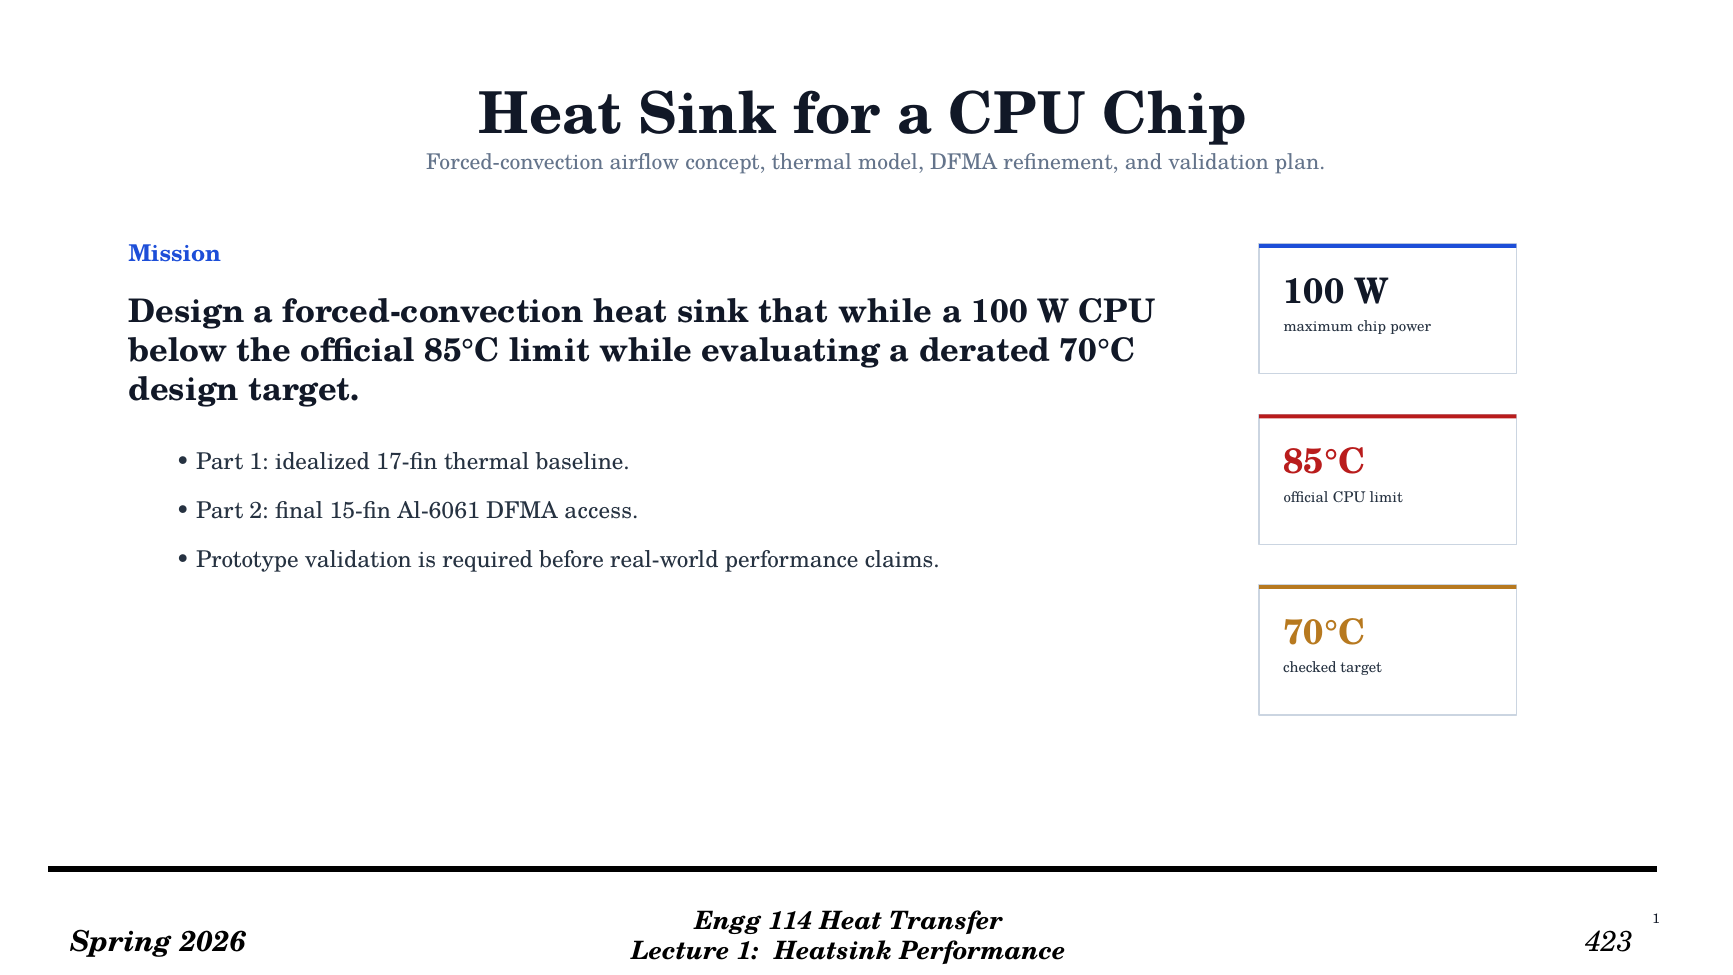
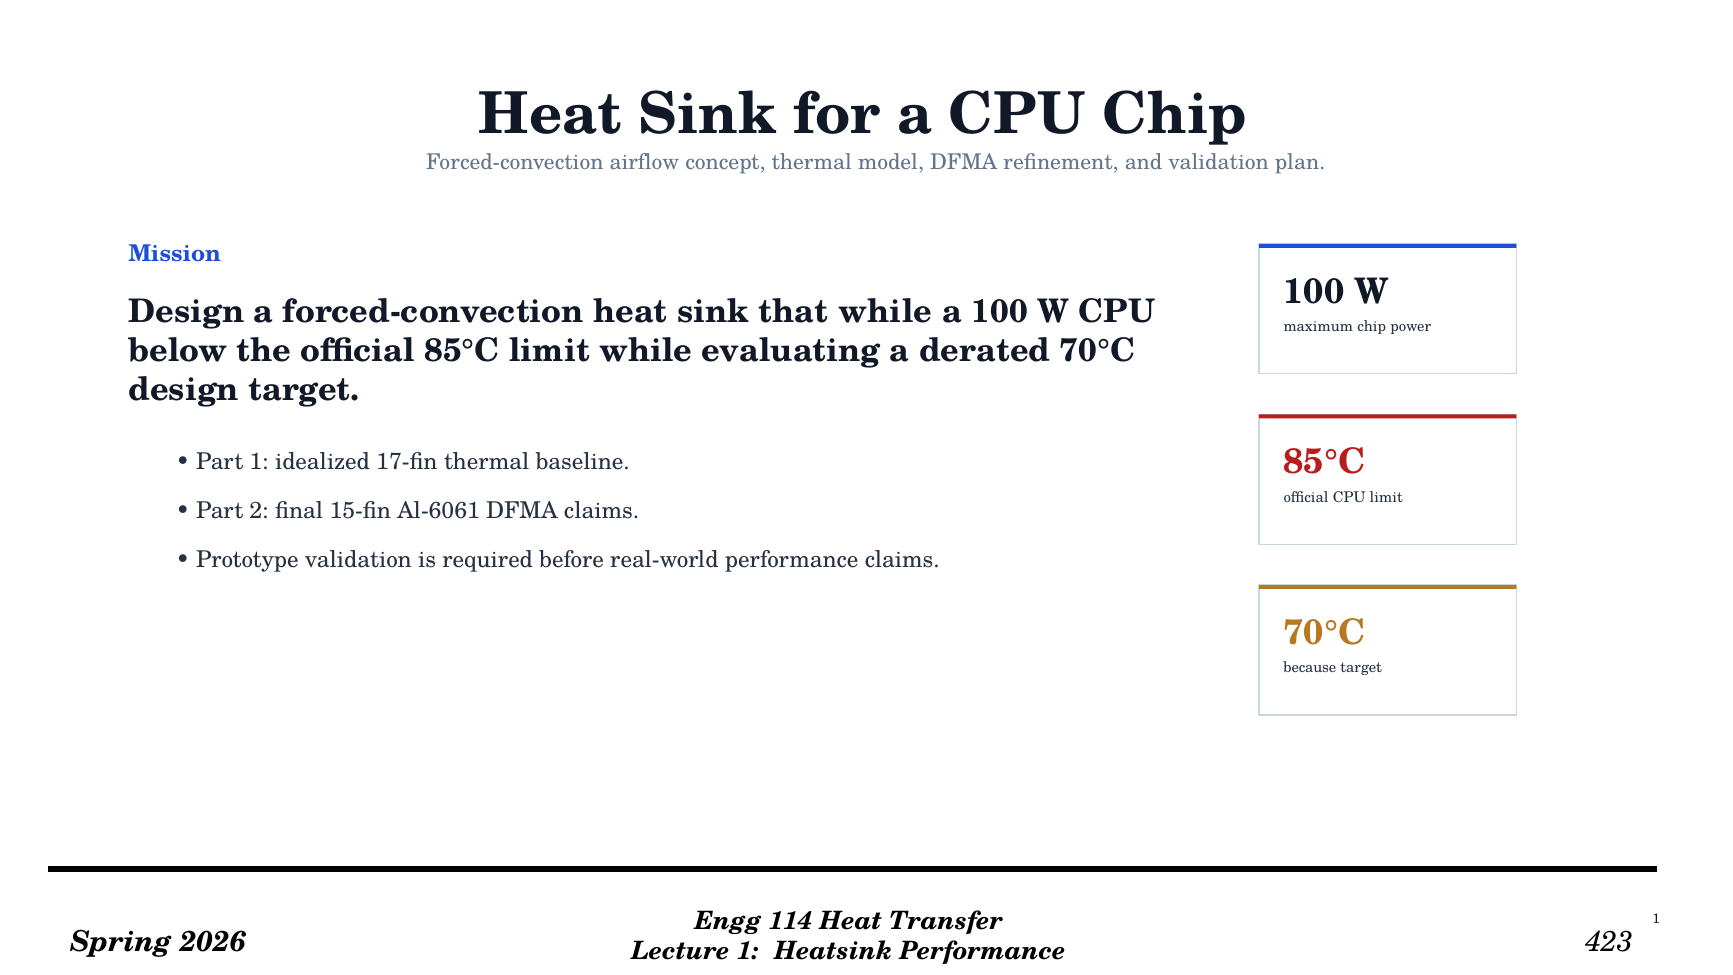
DFMA access: access -> claims (602, 511)
checked: checked -> because (1310, 668)
